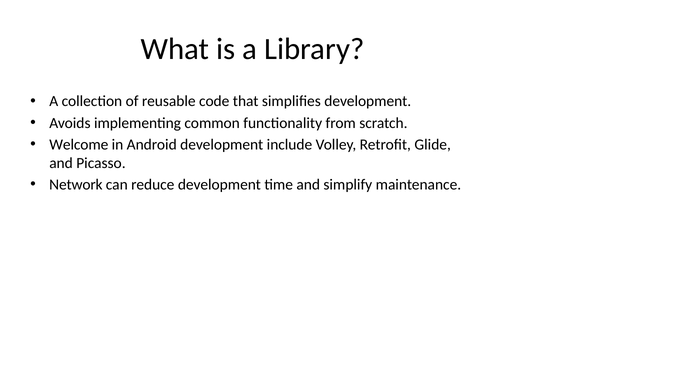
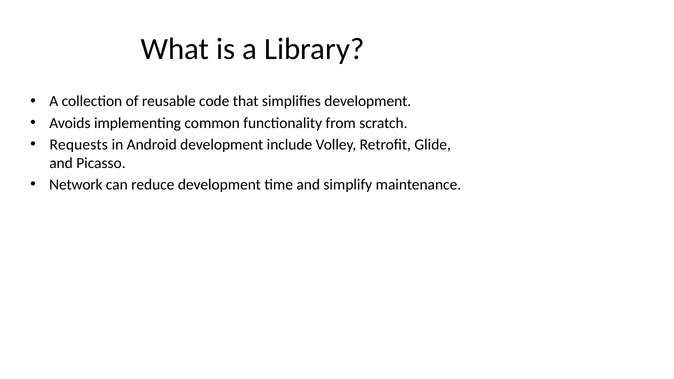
Welcome: Welcome -> Requests (79, 145)
